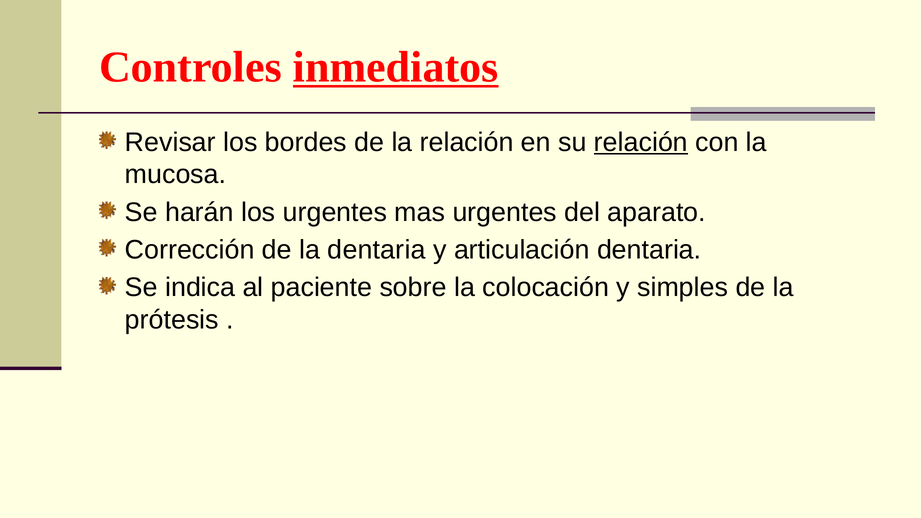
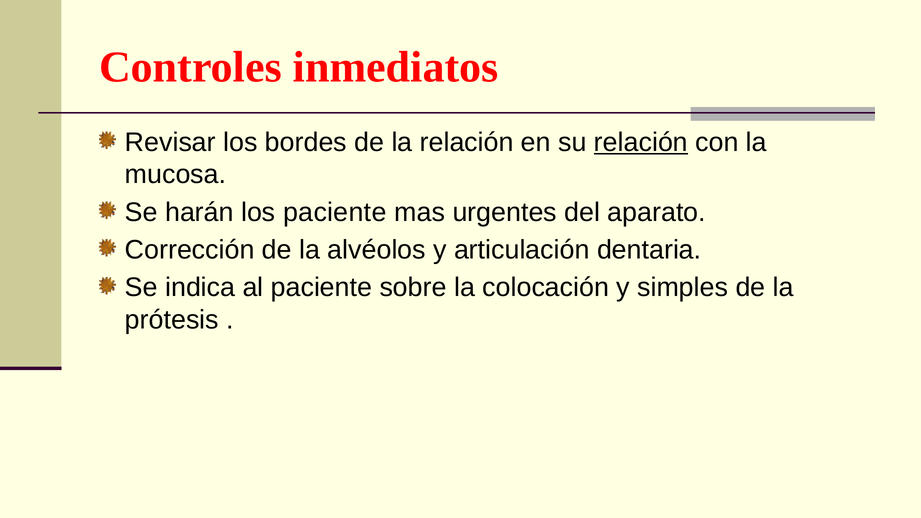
inmediatos underline: present -> none (396, 67)
los urgentes: urgentes -> paciente (335, 212)
la dentaria: dentaria -> alvéolos (377, 250)
